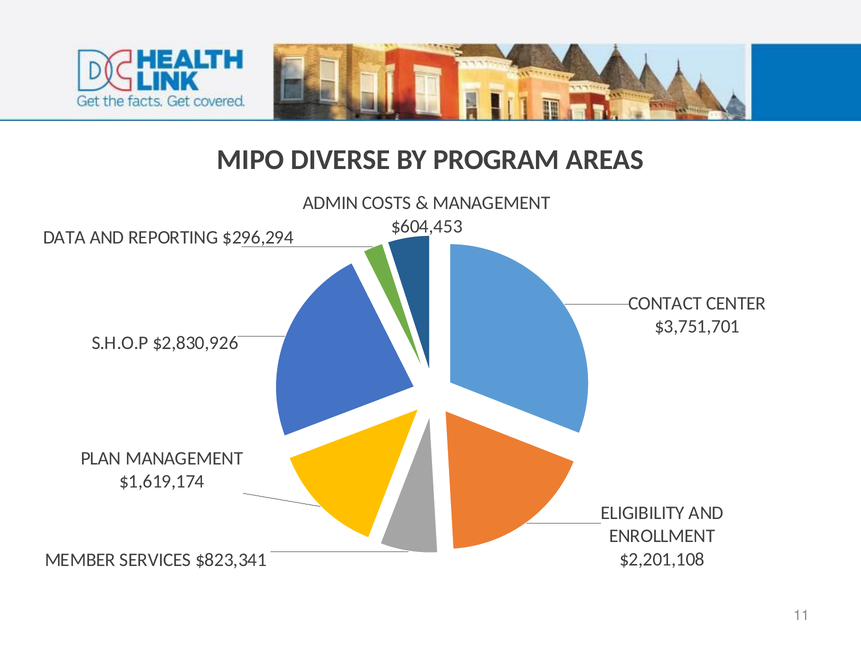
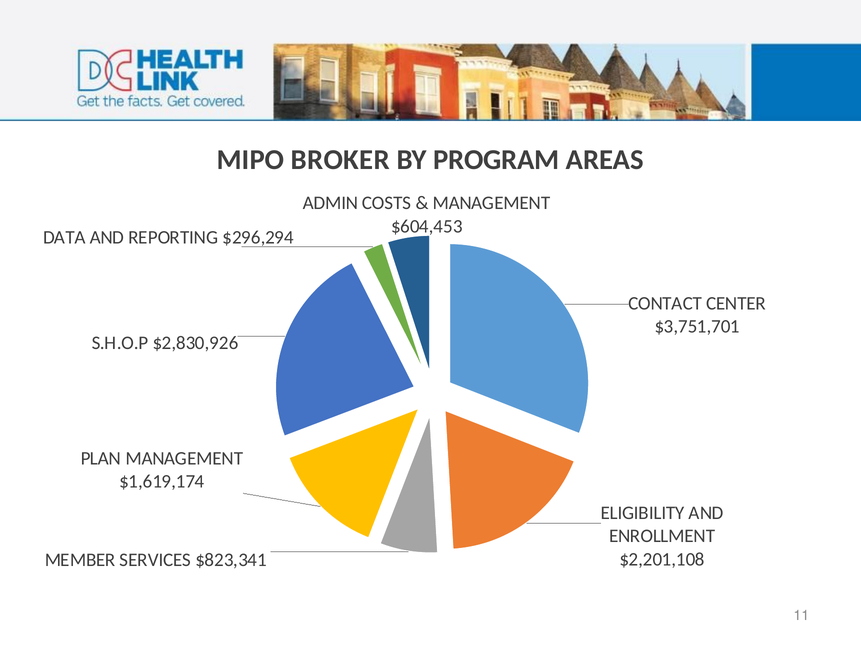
DIVERSE: DIVERSE -> BROKER (340, 160)
